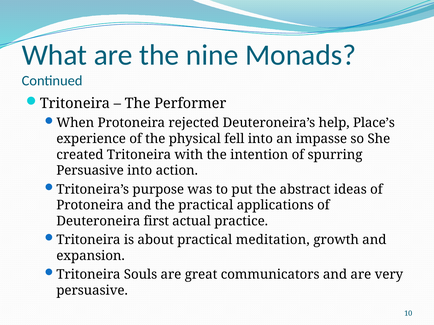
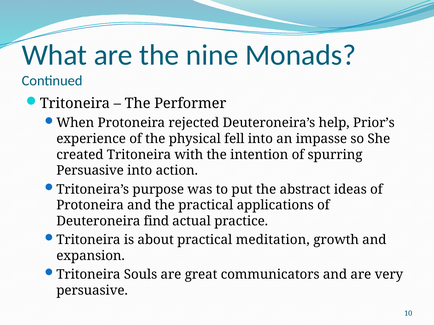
Place’s: Place’s -> Prior’s (374, 123)
first: first -> find (156, 221)
